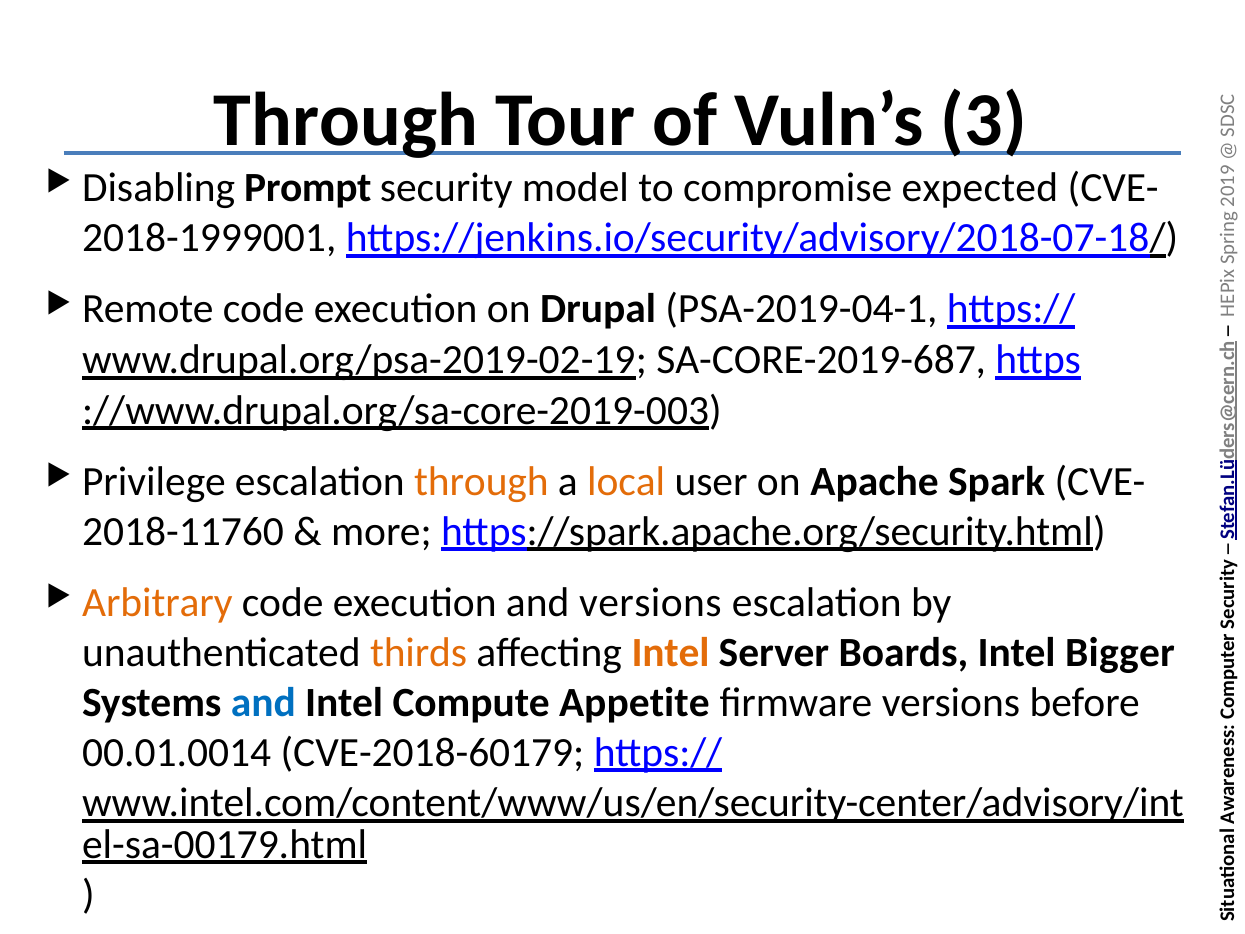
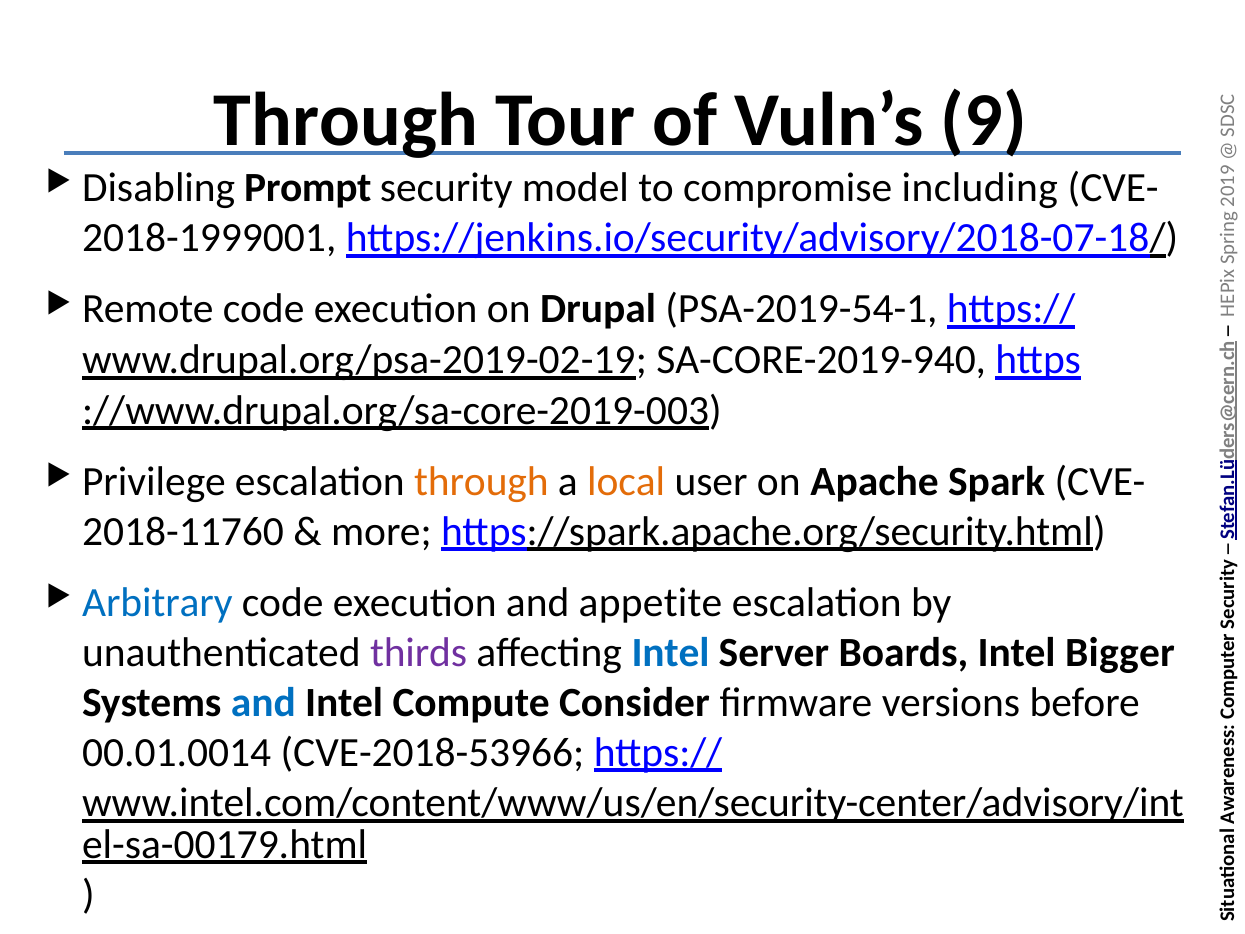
Vuln’s 3: 3 -> 9 (984, 121)
expected: expected -> including (980, 188)
PSA-2019-04-1: PSA-2019-04-1 -> PSA-2019-54-1 (801, 309)
SA-CORE-2019-687: SA-CORE-2019-687 -> SA-CORE-2019-940 (821, 360)
Arbitrary colour: orange -> blue (157, 603)
and versions: versions -> appetite (651, 603)
thirds colour: orange -> purple (419, 653)
Intel colour: orange -> blue (671, 653)
Appetite: Appetite -> Consider (634, 702)
CVE-2018-60179: CVE-2018-60179 -> CVE-2018-53966 (432, 752)
